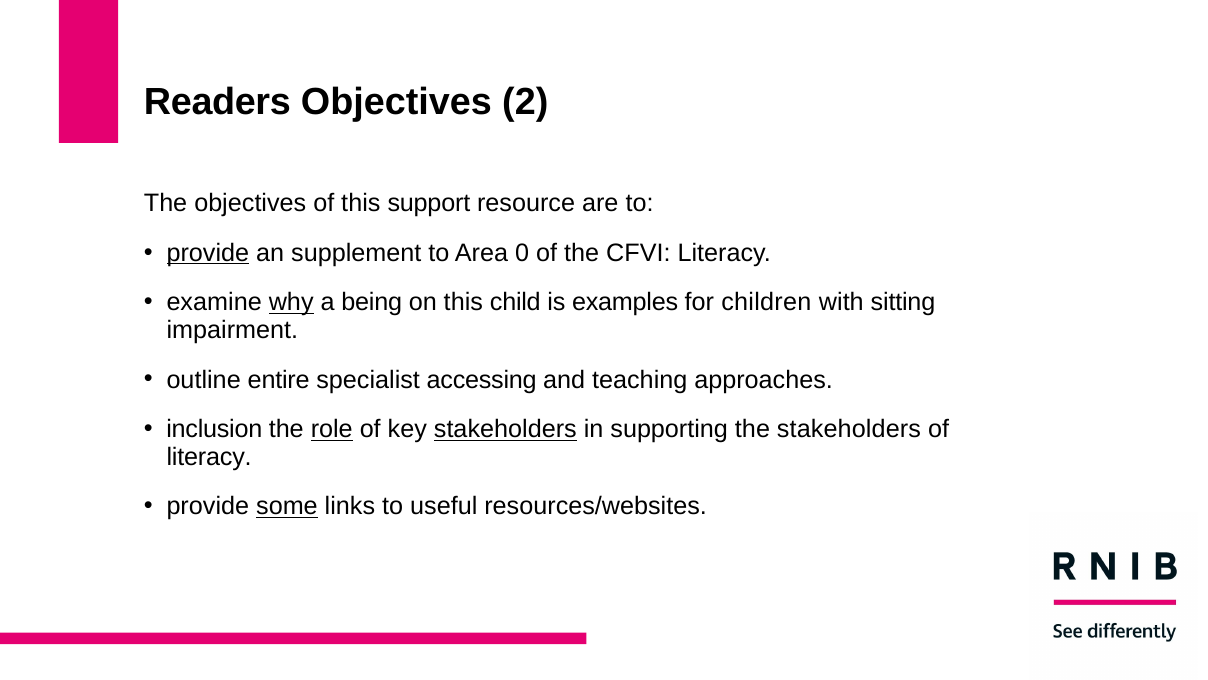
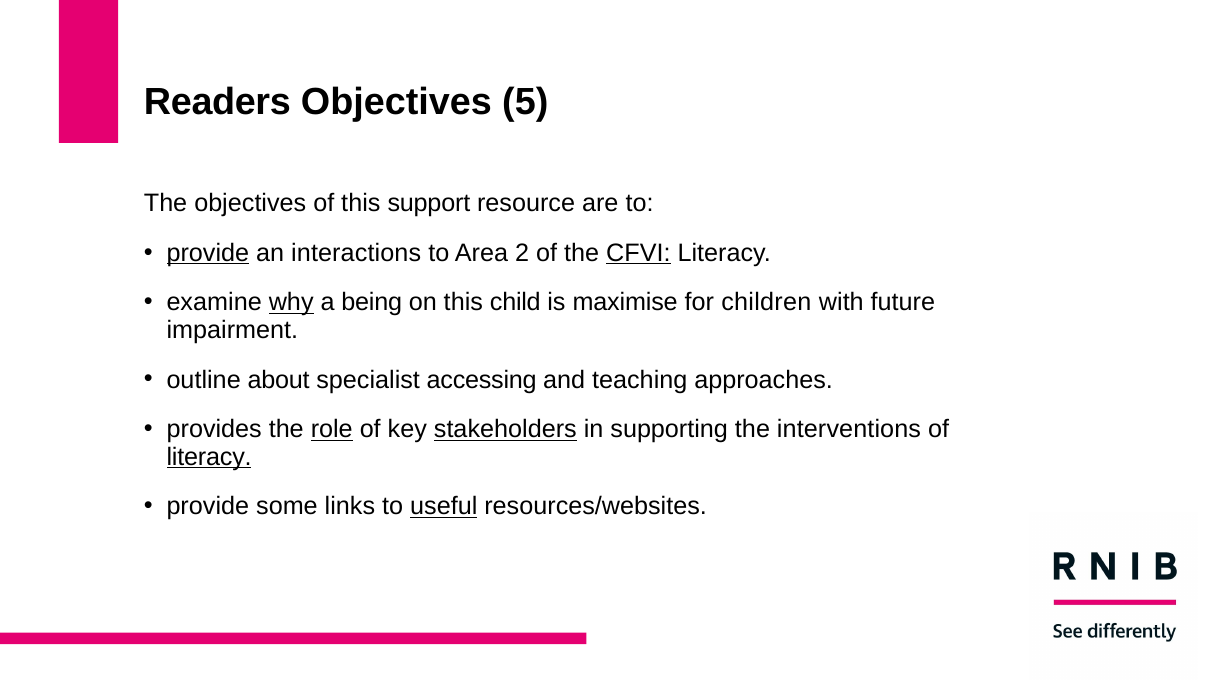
2: 2 -> 5 (525, 102)
supplement: supplement -> interactions (356, 253)
0: 0 -> 2 (522, 253)
CFVI underline: none -> present (638, 253)
examples: examples -> maximise (625, 302)
sitting: sitting -> future (903, 302)
entire: entire -> about (279, 379)
inclusion: inclusion -> provides (214, 429)
the stakeholders: stakeholders -> interventions (849, 429)
literacy underline: none -> present (209, 456)
some underline: present -> none (287, 506)
useful underline: none -> present (444, 506)
